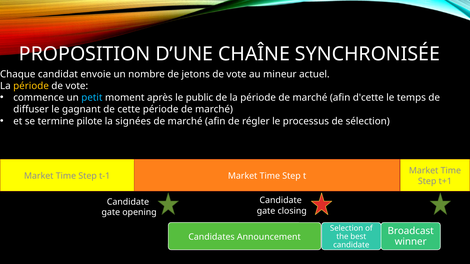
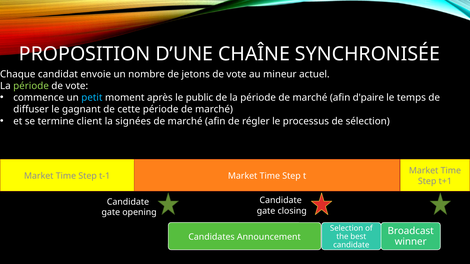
période colour: yellow -> light green (31, 86)
d'cette: d'cette -> d'paire (368, 98)
pilote: pilote -> client (89, 121)
